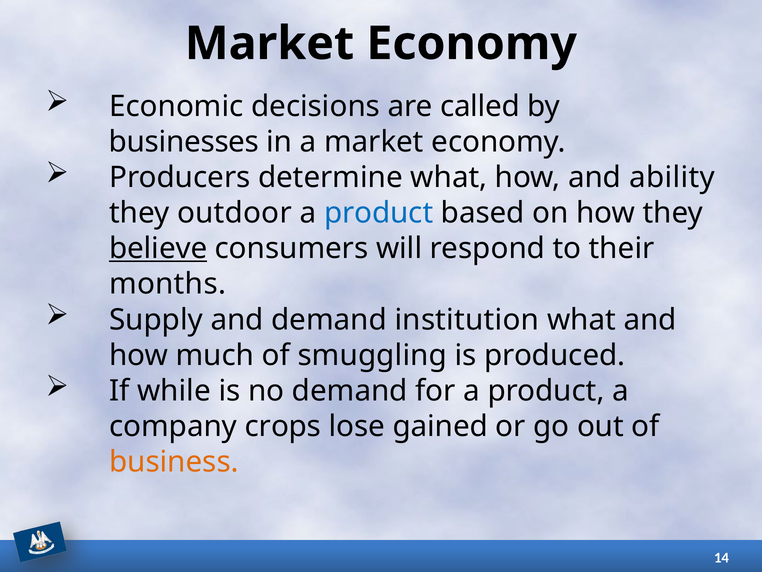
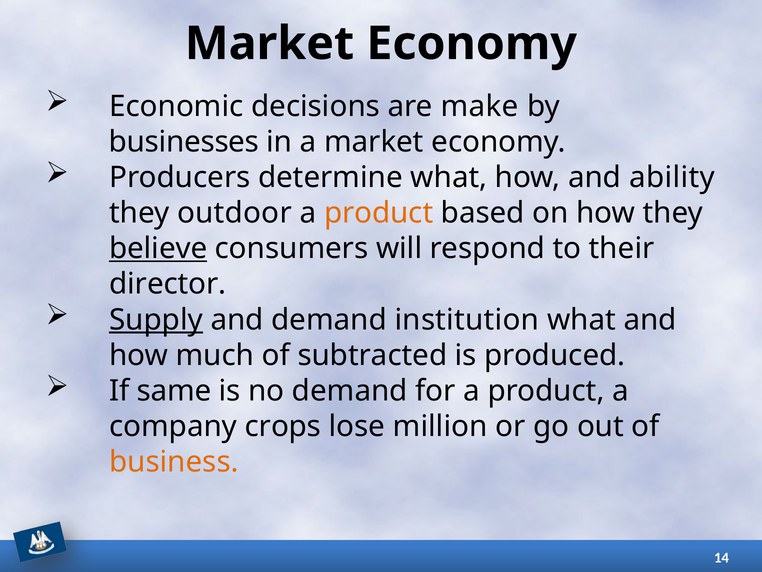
called: called -> make (480, 106)
product colour: blue -> orange (379, 213)
months: months -> director (168, 284)
Supply underline: none -> present (156, 320)
smuggling: smuggling -> subtracted (372, 355)
while: while -> same (174, 391)
gained: gained -> million (440, 426)
